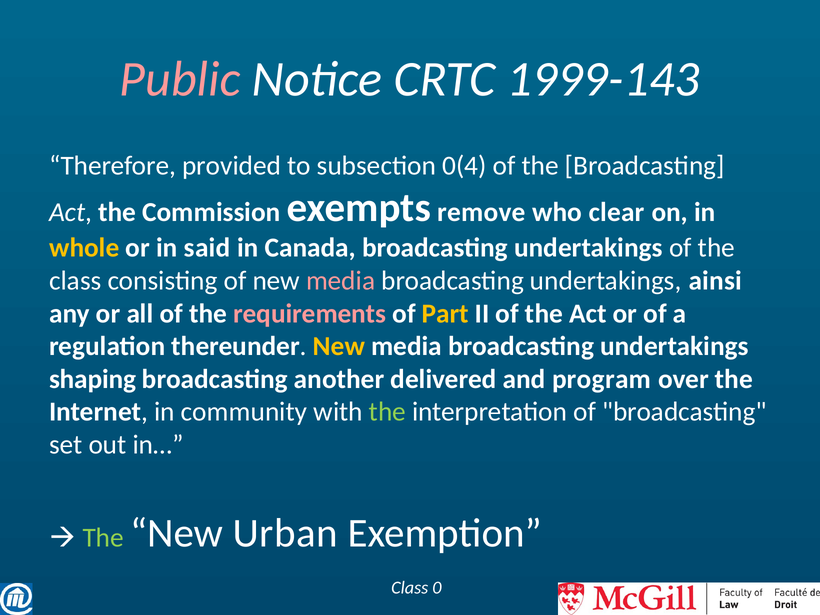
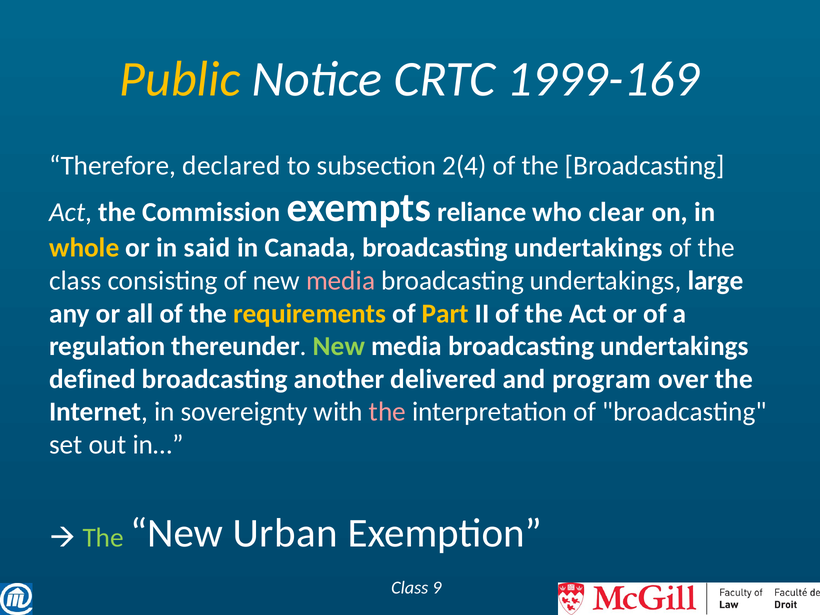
Public colour: pink -> yellow (180, 79)
1999-143: 1999-143 -> 1999-169 (603, 79)
provided: provided -> declared (232, 166)
0(4: 0(4 -> 2(4 (464, 166)
remove: remove -> reliance (482, 212)
ainsi: ainsi -> large (716, 281)
requirements colour: pink -> yellow (310, 314)
New colour: yellow -> light green (339, 346)
shaping: shaping -> defined (93, 379)
community: community -> sovereignty (244, 412)
the colour: light green -> pink (387, 412)
0: 0 -> 9 (437, 588)
